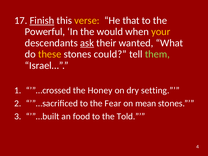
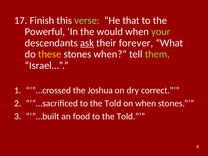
Finish underline: present -> none (42, 20)
verse colour: yellow -> light green (87, 20)
your colour: yellow -> light green (161, 32)
wanted: wanted -> forever (136, 43)
stones could: could -> when (110, 54)
Honey: Honey -> Joshua (100, 90)
setting: setting -> correct (160, 90)
’”…sacrificed to the Fear: Fear -> Told (113, 103)
on mean: mean -> when (146, 103)
